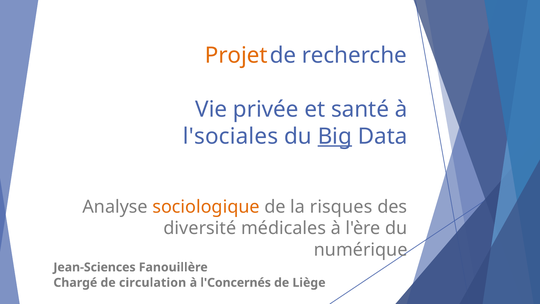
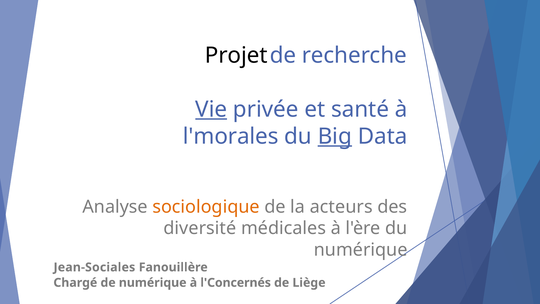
Projet colour: orange -> black (236, 55)
Vie underline: none -> present (211, 109)
l'sociales: l'sociales -> l'morales (231, 136)
risques: risques -> acteurs (341, 207)
Jean-Sciences: Jean-Sciences -> Jean-Sociales (94, 267)
de circulation: circulation -> numérique (153, 282)
